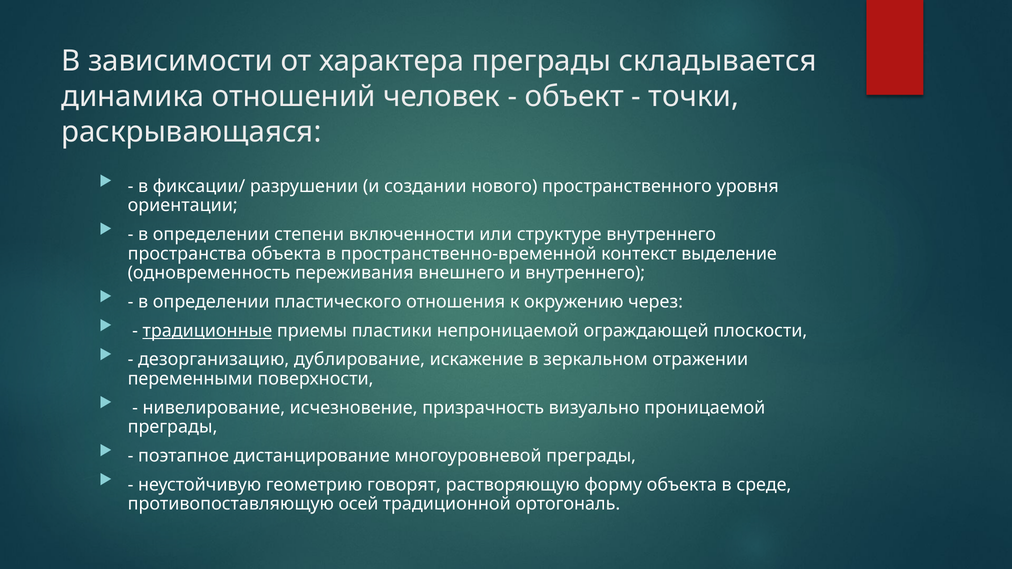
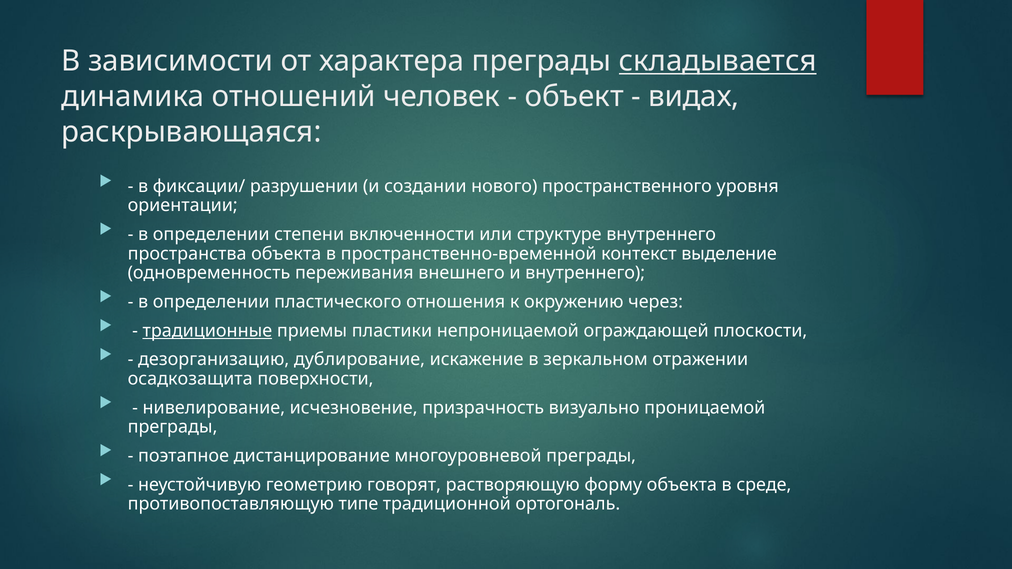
складывается underline: none -> present (718, 61)
точки: точки -> видах (694, 97)
переменными: переменными -> осадкозащита (190, 379)
осей: осей -> типе (358, 504)
